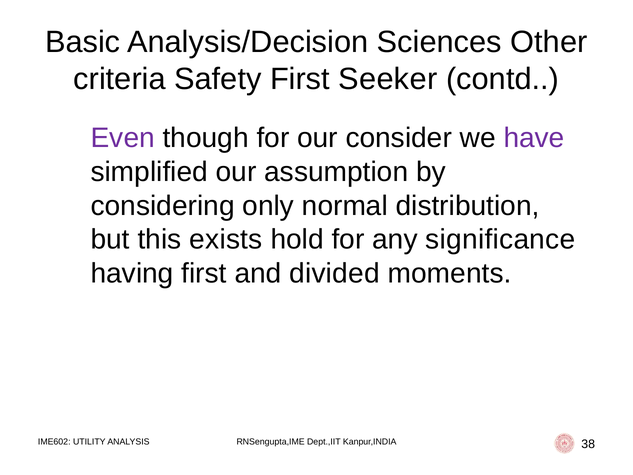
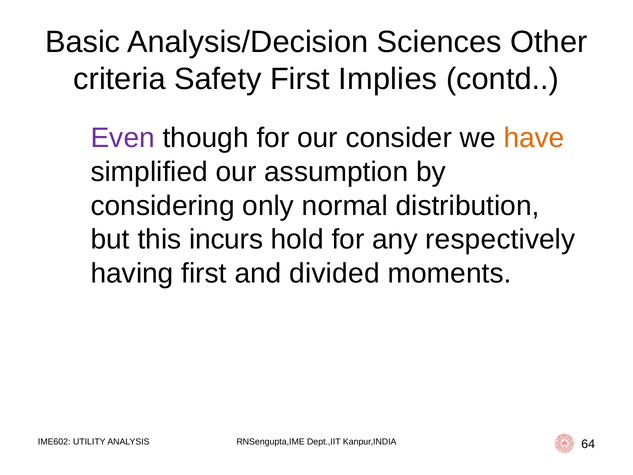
Seeker: Seeker -> Implies (388, 79)
have colour: purple -> orange (534, 138)
exists: exists -> incurs (226, 239)
significance: significance -> respectively (500, 239)
38: 38 -> 64 (588, 444)
